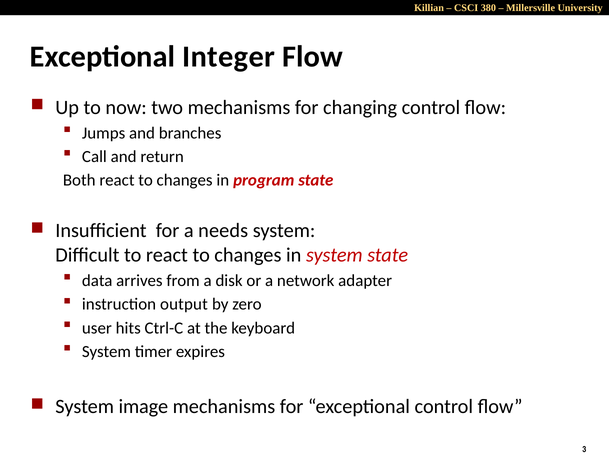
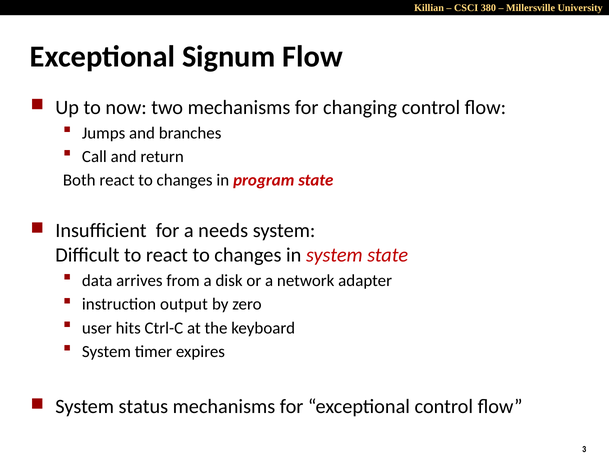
Integer: Integer -> Signum (229, 57)
image: image -> status (143, 406)
